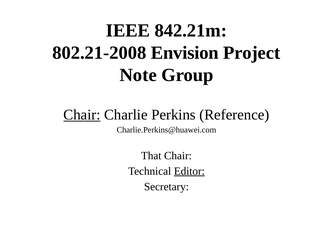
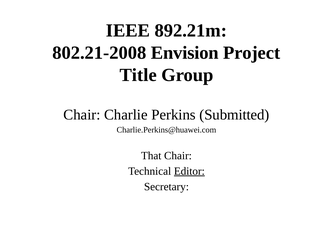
842.21m: 842.21m -> 892.21m (191, 30)
Note: Note -> Title (138, 75)
Chair underline: present -> none (82, 115)
Reference: Reference -> Submitted (234, 115)
